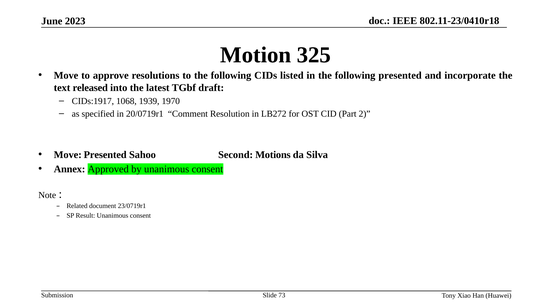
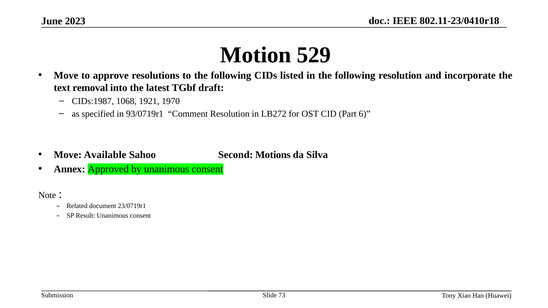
325: 325 -> 529 (314, 55)
following presented: presented -> resolution (400, 75)
released: released -> removal (90, 88)
CIDs:1917: CIDs:1917 -> CIDs:1987 (93, 101)
1939: 1939 -> 1921 (149, 101)
20/0719r1: 20/0719r1 -> 93/0719r1 (145, 114)
2: 2 -> 6 (365, 114)
Move Presented: Presented -> Available (105, 155)
